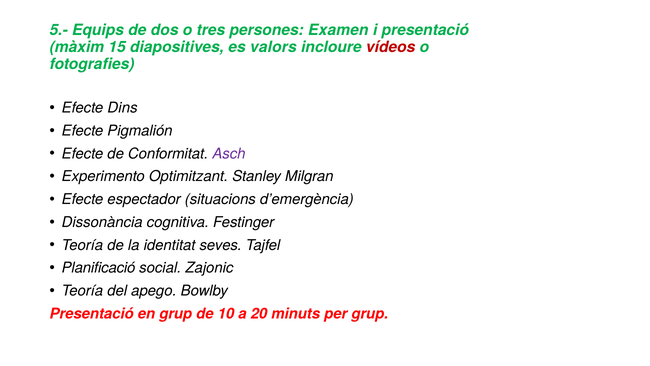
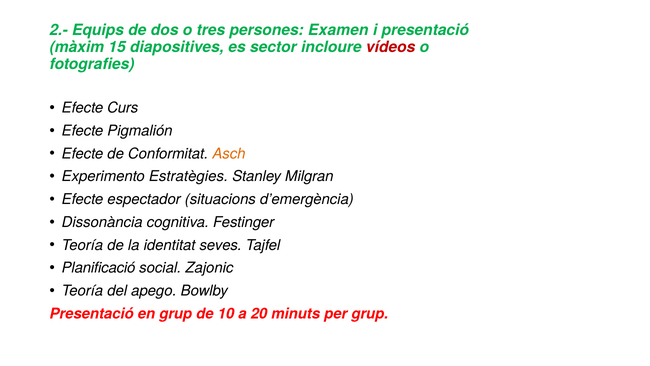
5.-: 5.- -> 2.- (59, 30)
valors: valors -> sector (273, 47)
Dins: Dins -> Curs (123, 108)
Asch colour: purple -> orange (229, 153)
Optimitzant: Optimitzant -> Estratègies (189, 176)
